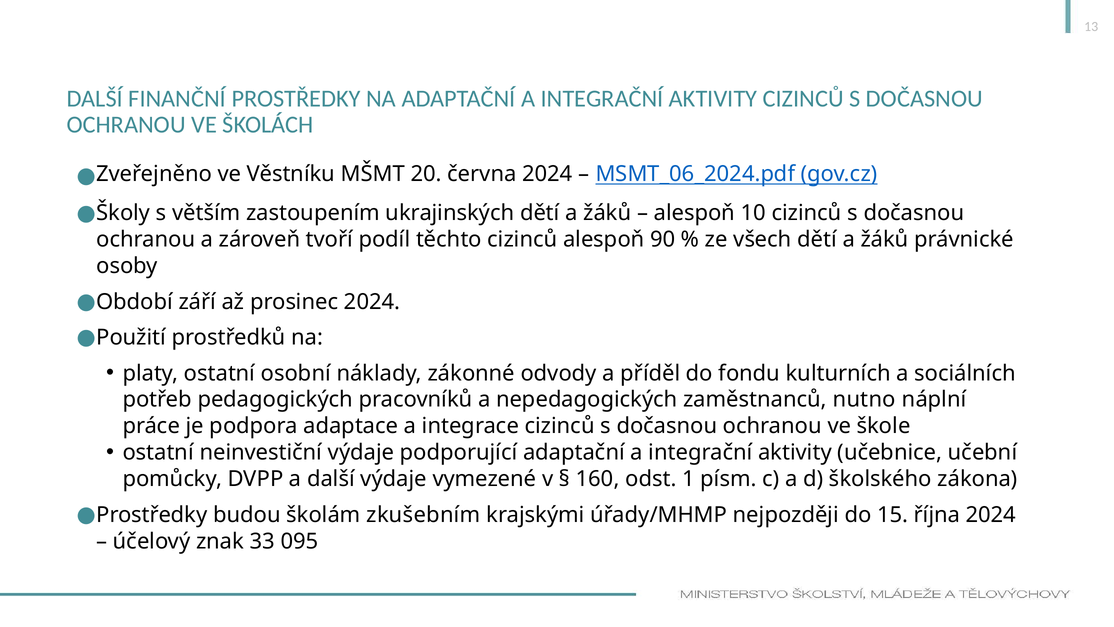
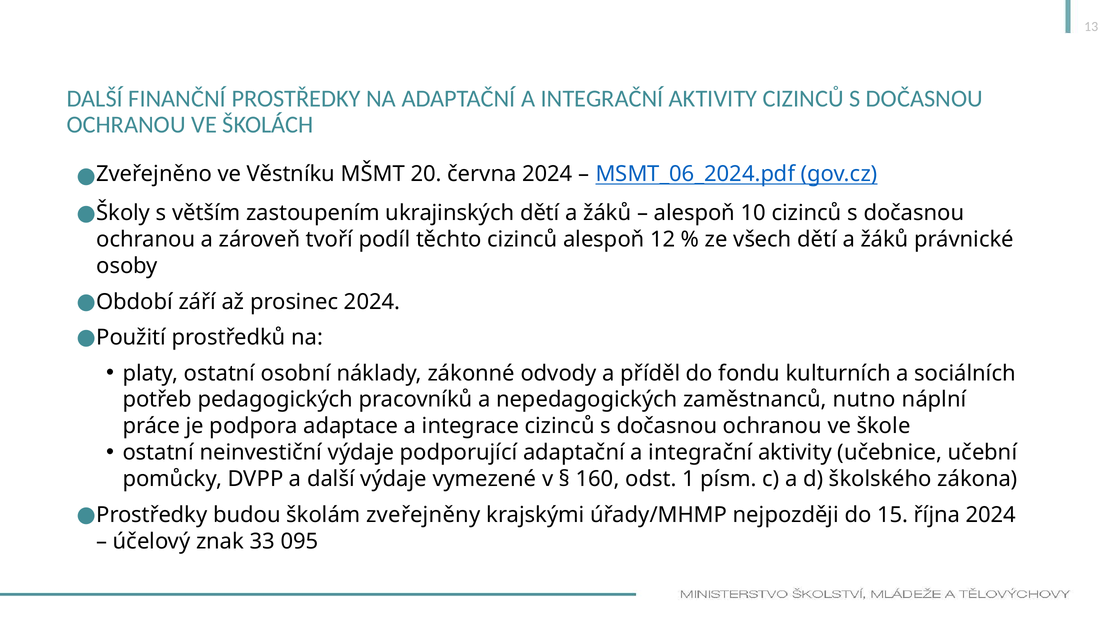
90: 90 -> 12 (663, 239)
zkušebním: zkušebním -> zveřejněny (423, 515)
